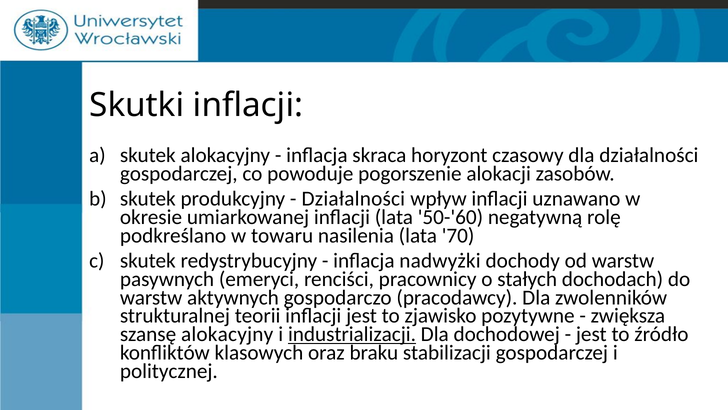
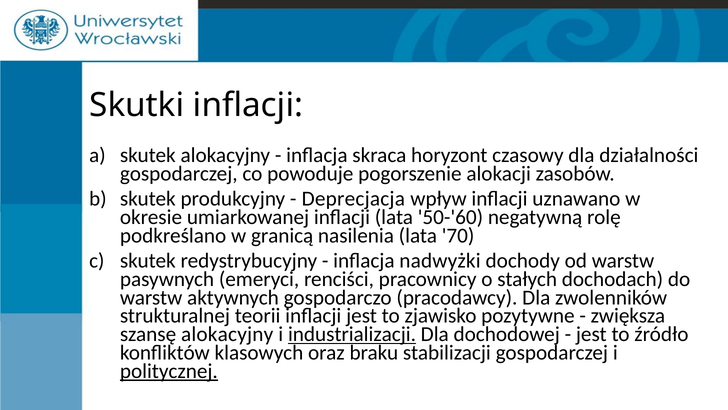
Działalności: Działalności -> Deprecjacja (353, 199)
towaru: towaru -> granicą (282, 235)
politycznej underline: none -> present (169, 371)
